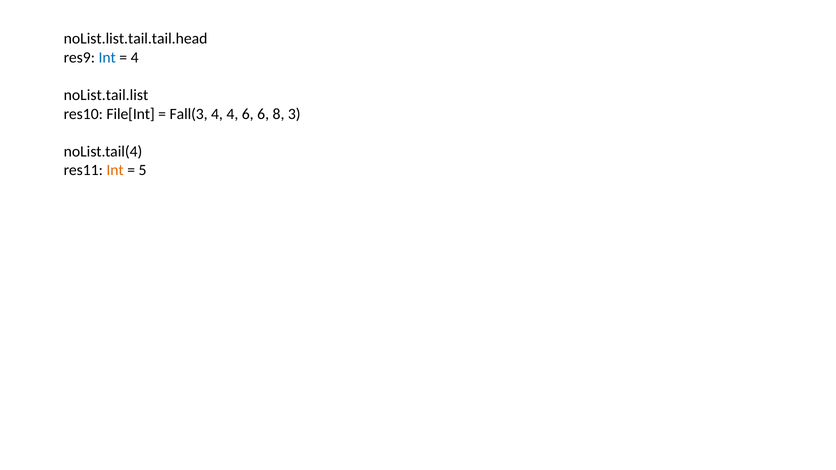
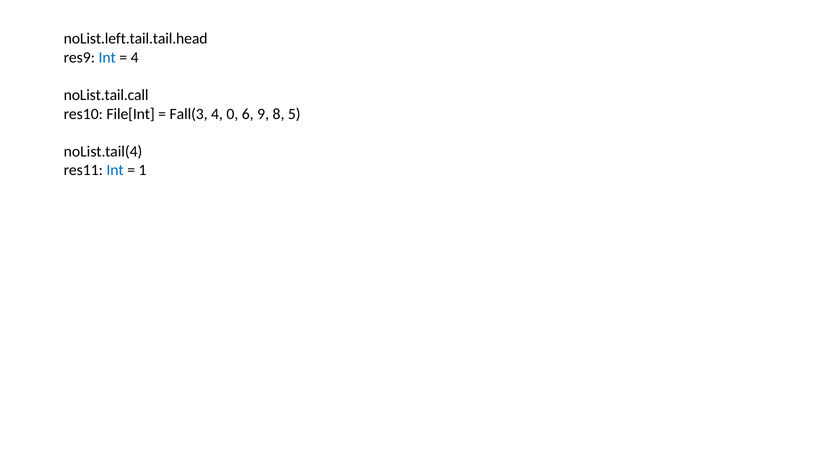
noList.list.tail.tail.head: noList.list.tail.tail.head -> noList.left.tail.tail.head (136, 39)
noList.tail.list: noList.tail.list -> noList.tail.call (106, 95)
4 4: 4 -> 0 (232, 114)
6 6: 6 -> 9 (263, 114)
3: 3 -> 5 (294, 114)
Int colour: orange -> blue (115, 170)
5: 5 -> 1 (143, 170)
